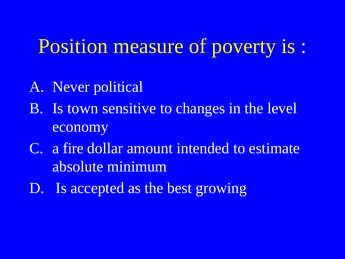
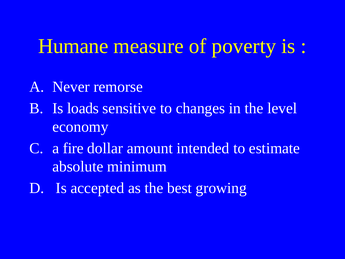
Position: Position -> Humane (73, 46)
political: political -> remorse (118, 87)
town: town -> loads (83, 108)
